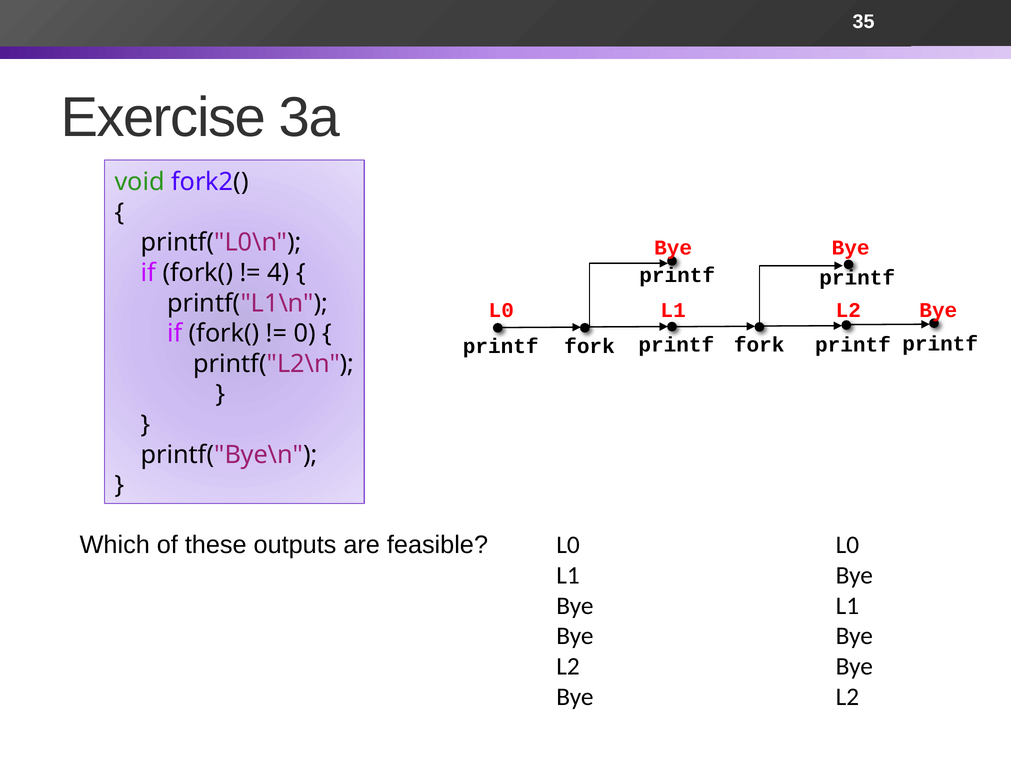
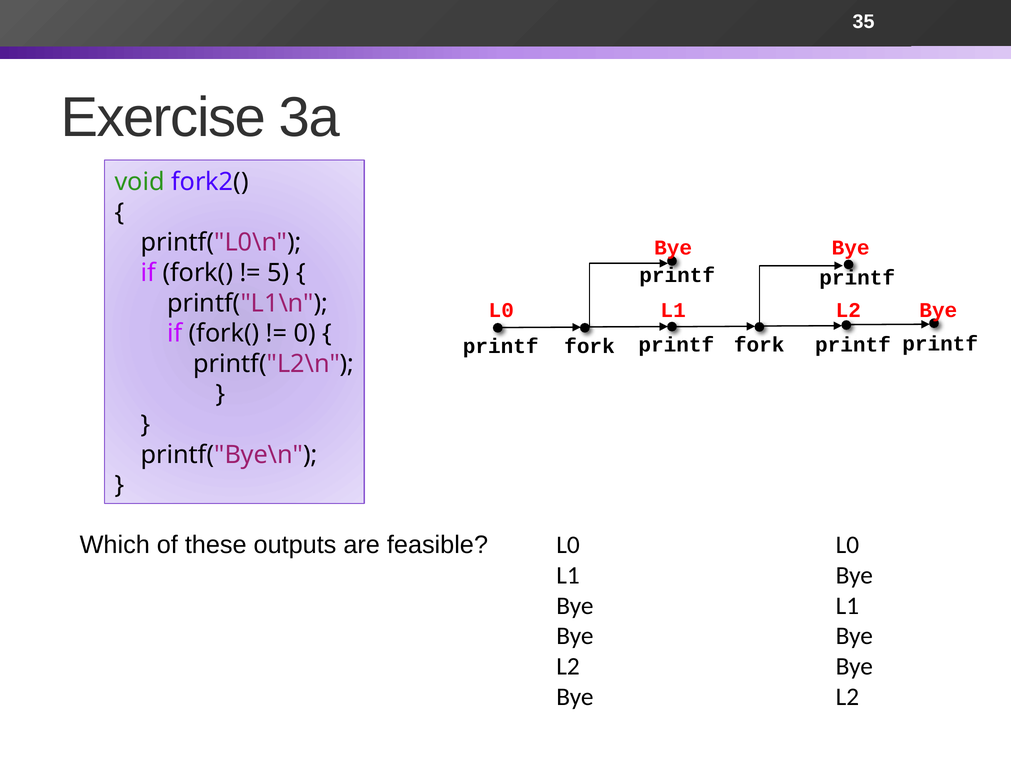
4: 4 -> 5 (278, 273)
